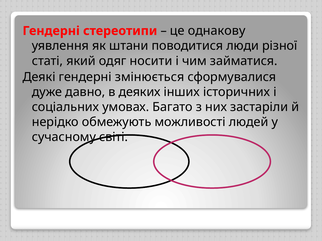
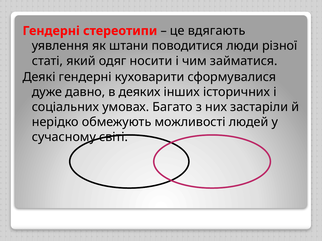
однакову: однакову -> вдягають (217, 31)
змінюється: змінюється -> куховарити (150, 77)
